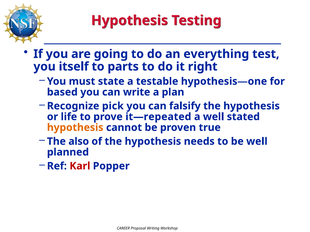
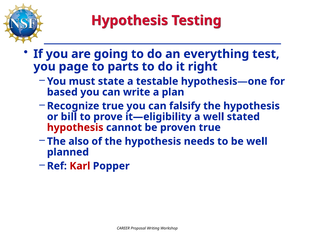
itself: itself -> page (74, 67)
Recognize pick: pick -> true (113, 106)
life: life -> bill (69, 117)
it—repeated: it—repeated -> it—eligibility (158, 117)
hypothesis colour: orange -> red (75, 128)
